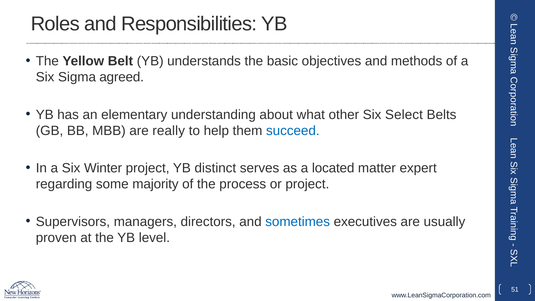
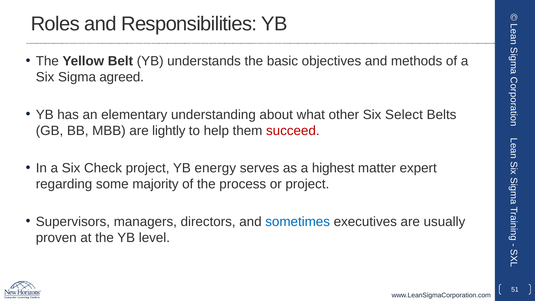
really: really -> lightly (169, 131)
succeed colour: blue -> red (293, 131)
Winter: Winter -> Check (103, 168)
distinct: distinct -> energy (215, 168)
located: located -> highest (333, 168)
